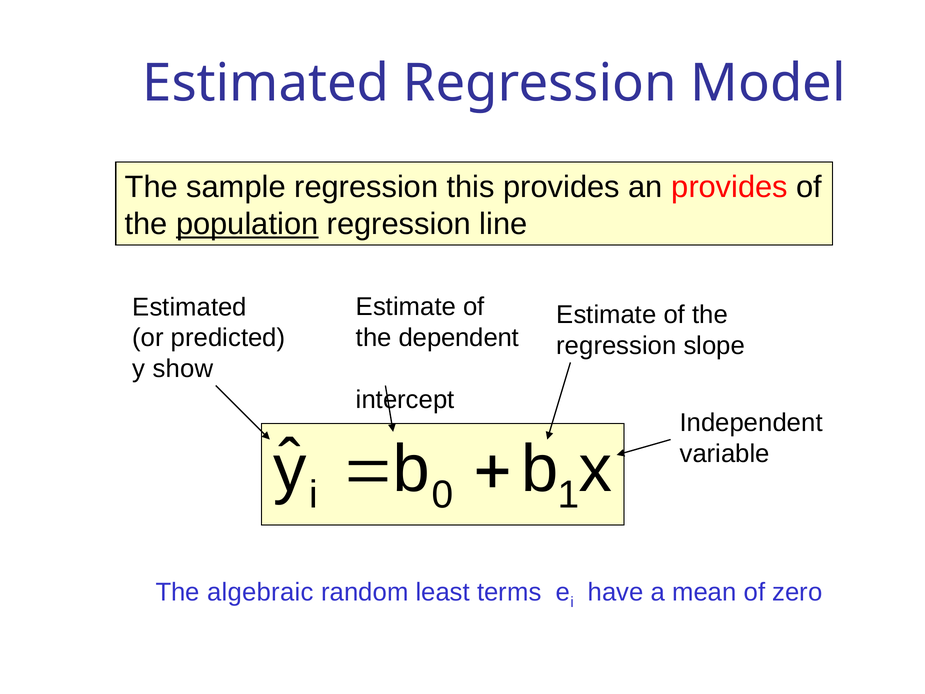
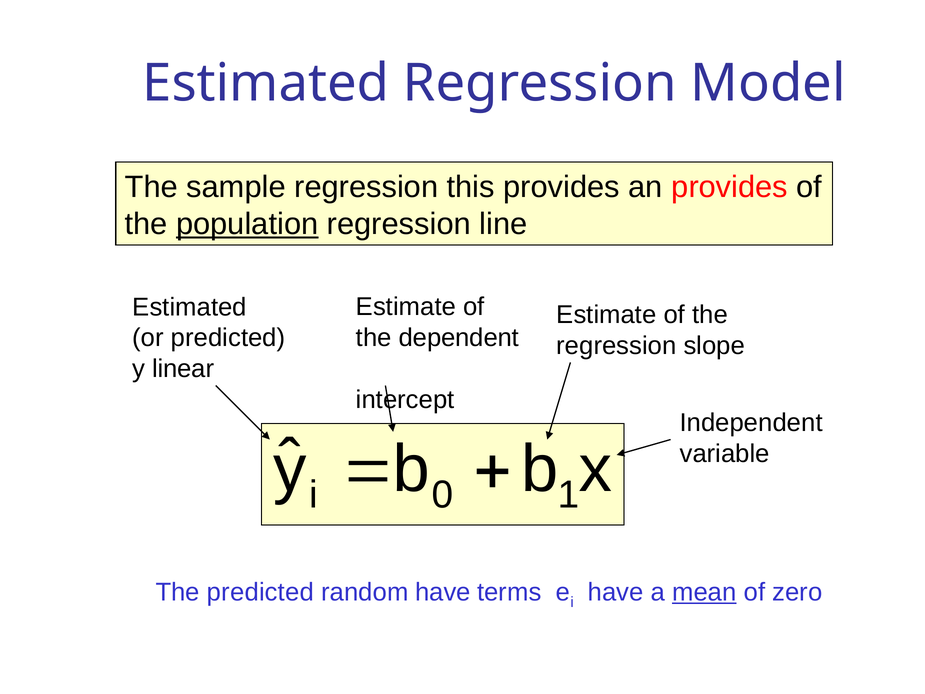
show: show -> linear (183, 369)
The algebraic: algebraic -> predicted (260, 592)
random least: least -> have (443, 592)
mean underline: none -> present (704, 592)
